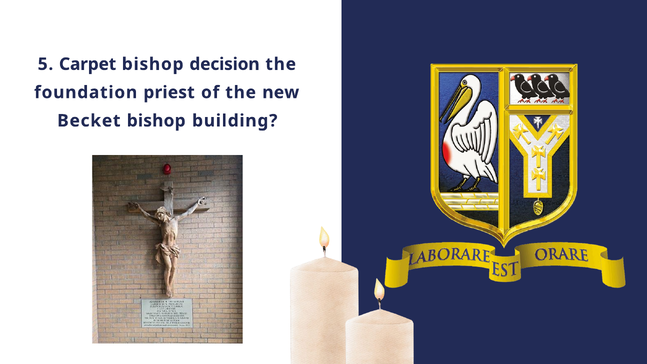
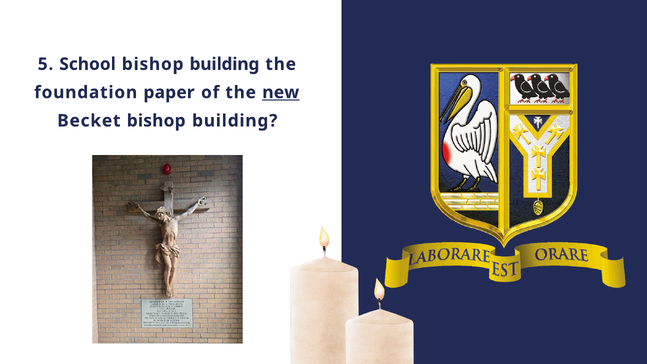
Carpet: Carpet -> School (88, 64)
decision: decision -> building (224, 64)
priest: priest -> paper (169, 92)
new underline: none -> present (281, 92)
